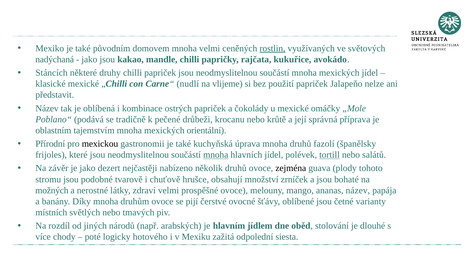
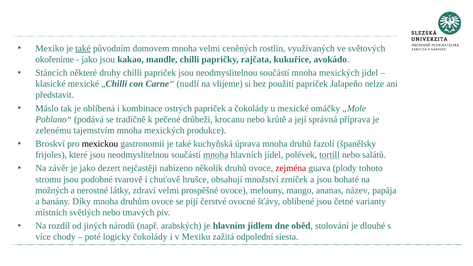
také underline: none -> present (83, 48)
rostlin underline: present -> none (272, 48)
nadýchaná: nadýchaná -> okořeníme (55, 59)
Název: Název -> Máslo (47, 108)
oblastním: oblastním -> zelenému (53, 130)
orientální: orientální -> produkce (206, 130)
Přírodní: Přírodní -> Broskví (50, 144)
zejména colour: black -> red (291, 168)
logicky hotového: hotového -> čokolády (150, 237)
